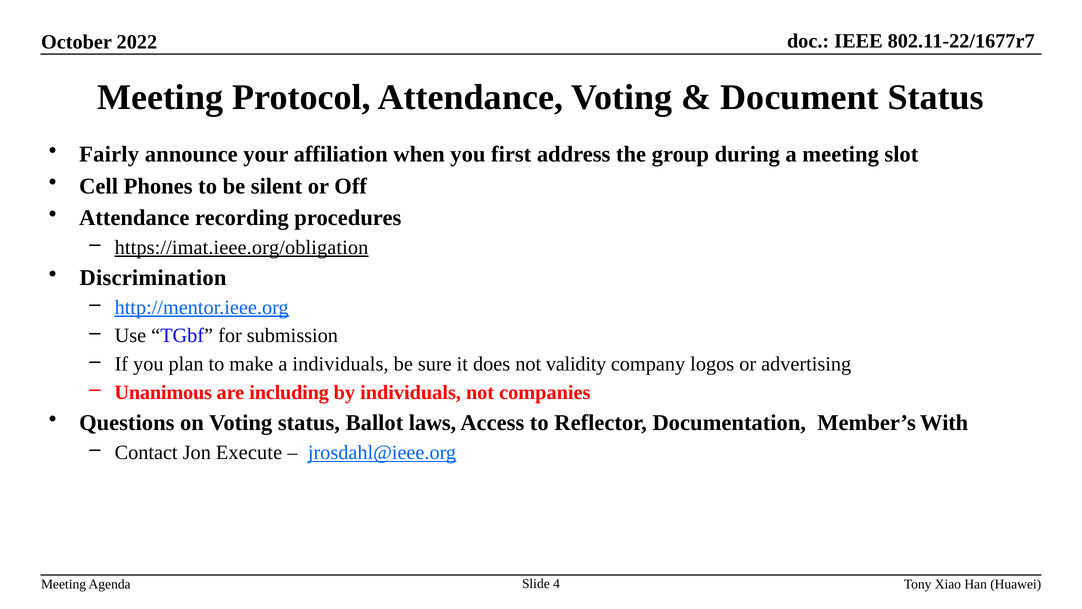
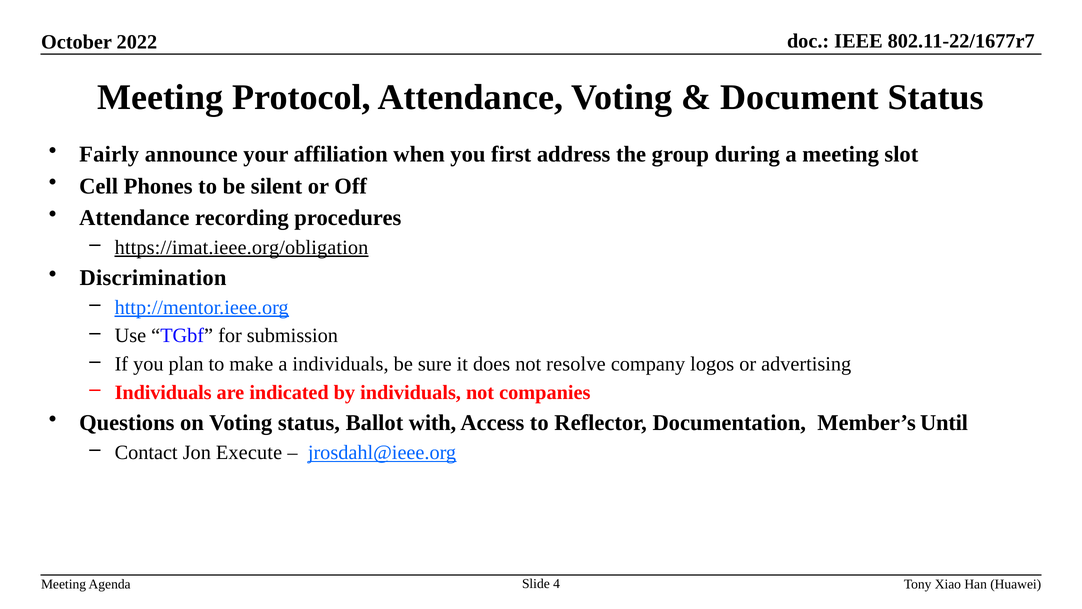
validity: validity -> resolve (576, 364)
Unanimous: Unanimous -> Individuals (163, 392)
including: including -> indicated (289, 392)
laws: laws -> with (433, 423)
With: With -> Until (944, 423)
